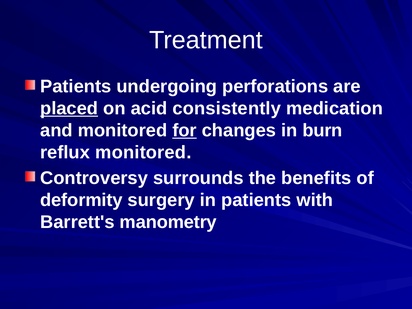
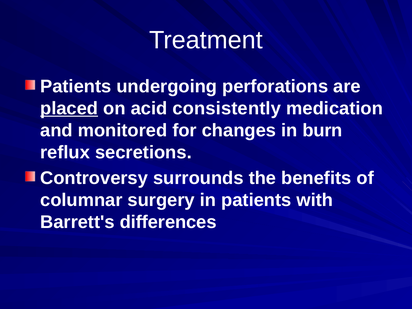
for underline: present -> none (185, 130)
reflux monitored: monitored -> secretions (143, 152)
deformity: deformity -> columnar (81, 200)
manometry: manometry -> differences (168, 222)
